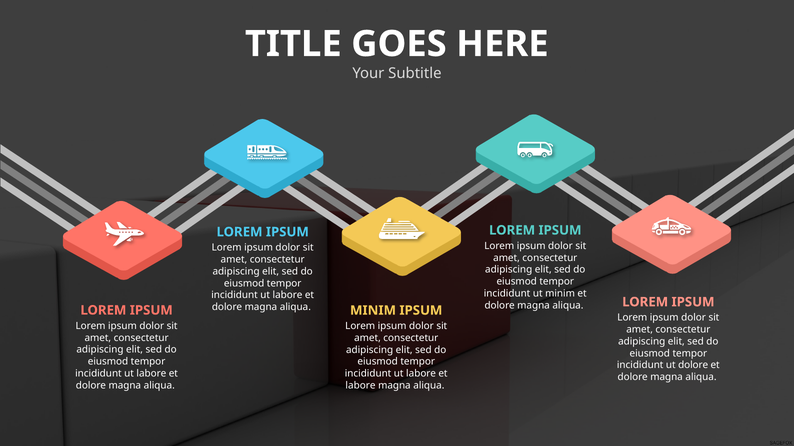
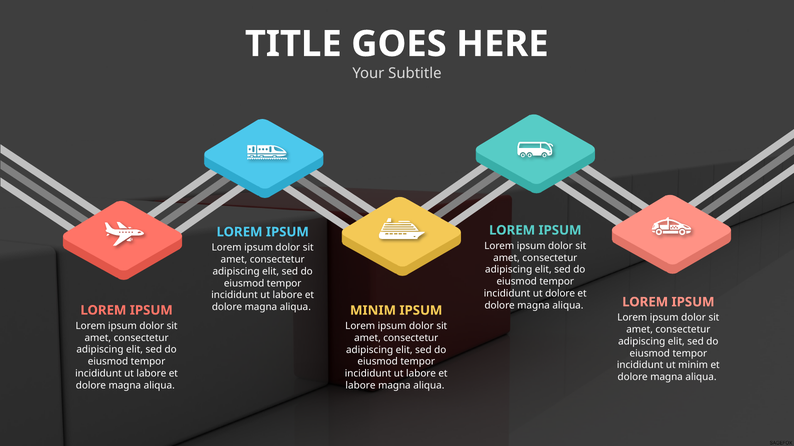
ut minim: minim -> dolore (560, 294)
ut dolore: dolore -> minim (693, 366)
